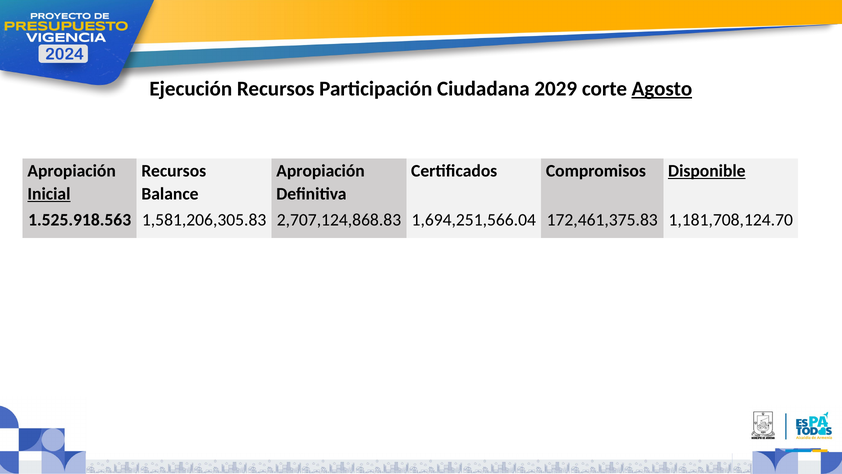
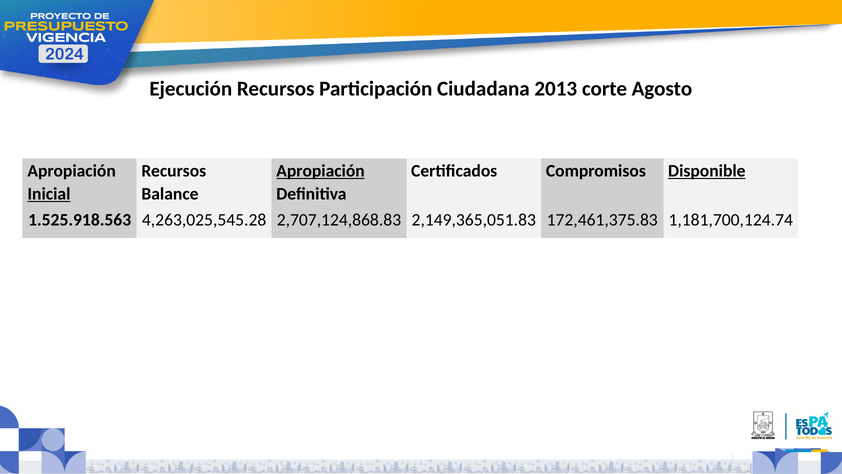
2029: 2029 -> 2013 (556, 89)
Agosto underline: present -> none (662, 89)
Apropiación underline: none -> present (321, 171)
1,581,206,305.83: 1,581,206,305.83 -> 4,263,025,545.28 (204, 220)
1,694,251,566.04: 1,694,251,566.04 -> 2,149,365,051.83 (474, 220)
1,181,708,124.70: 1,181,708,124.70 -> 1,181,700,124.74 (731, 220)
